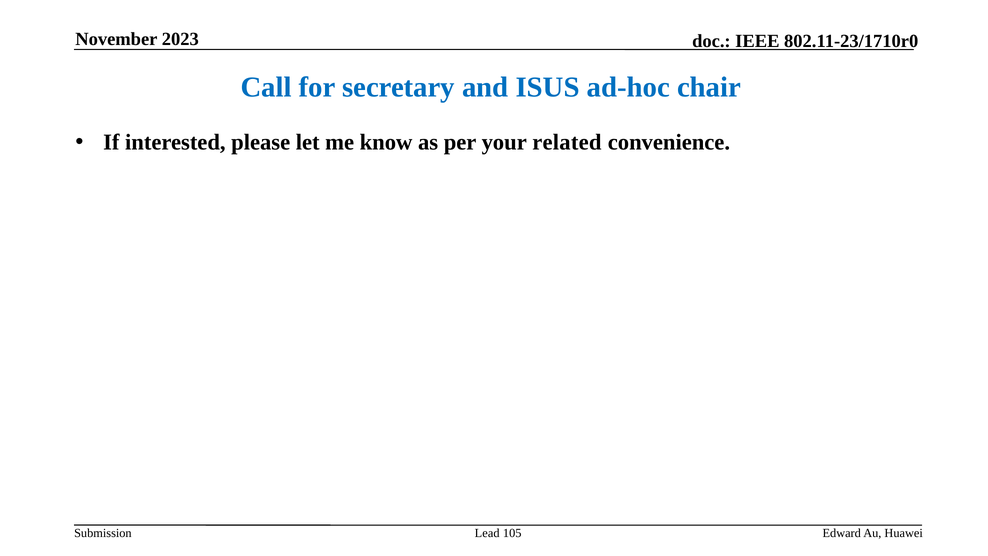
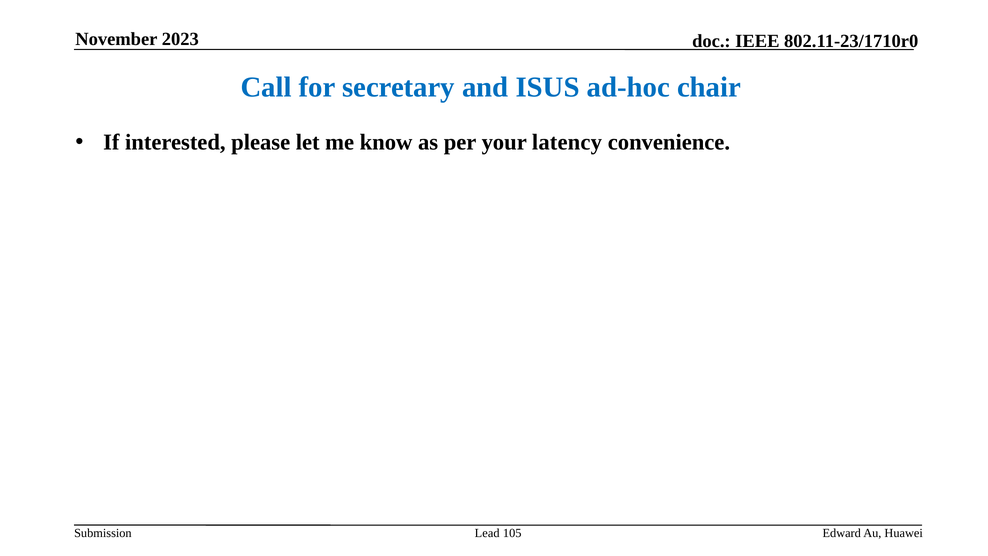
related: related -> latency (567, 142)
